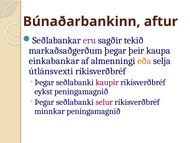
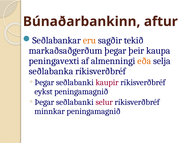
eru colour: purple -> orange (89, 40)
einkabankar: einkabankar -> peningavexti (54, 61)
útlánsvexti: útlánsvexti -> seðlabanka (51, 71)
